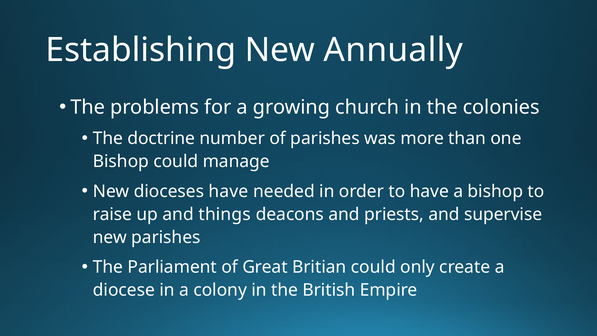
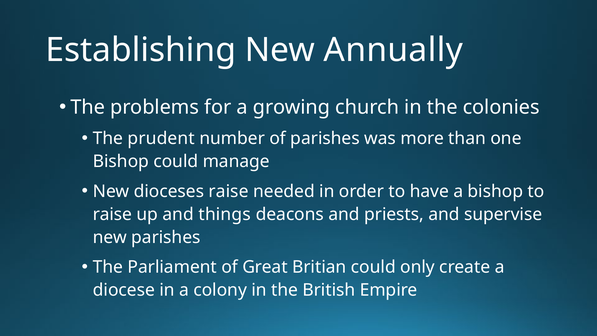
doctrine: doctrine -> prudent (161, 138)
dioceses have: have -> raise (229, 191)
